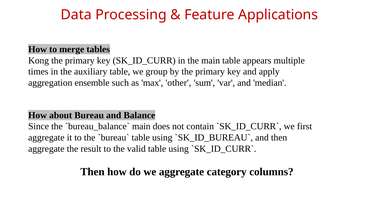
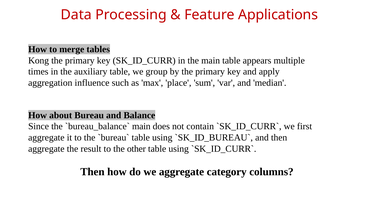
ensemble: ensemble -> influence (92, 83)
other: other -> place (178, 83)
valid: valid -> other (136, 149)
